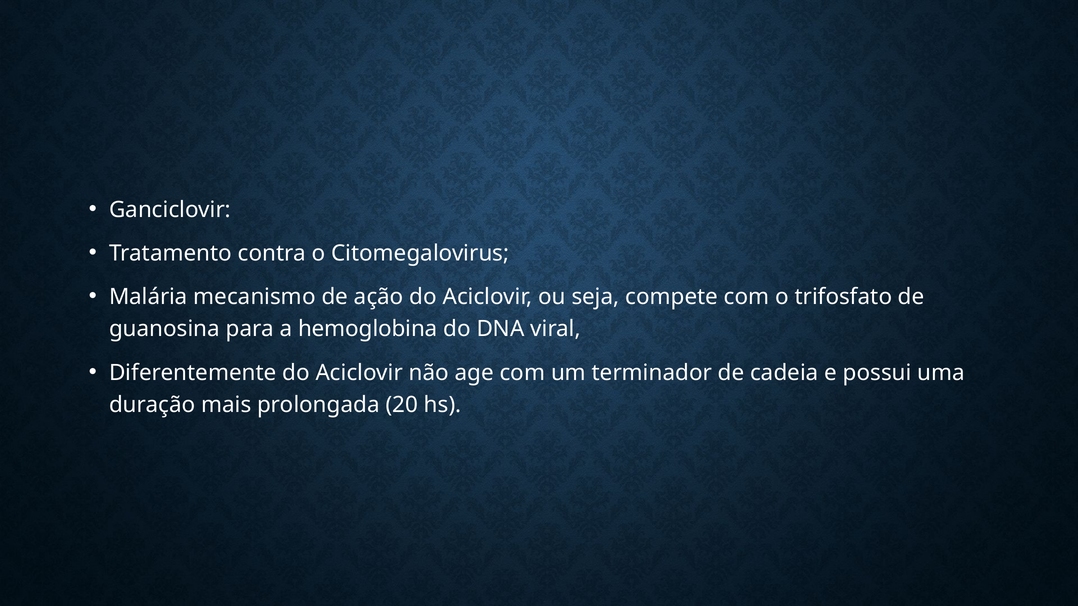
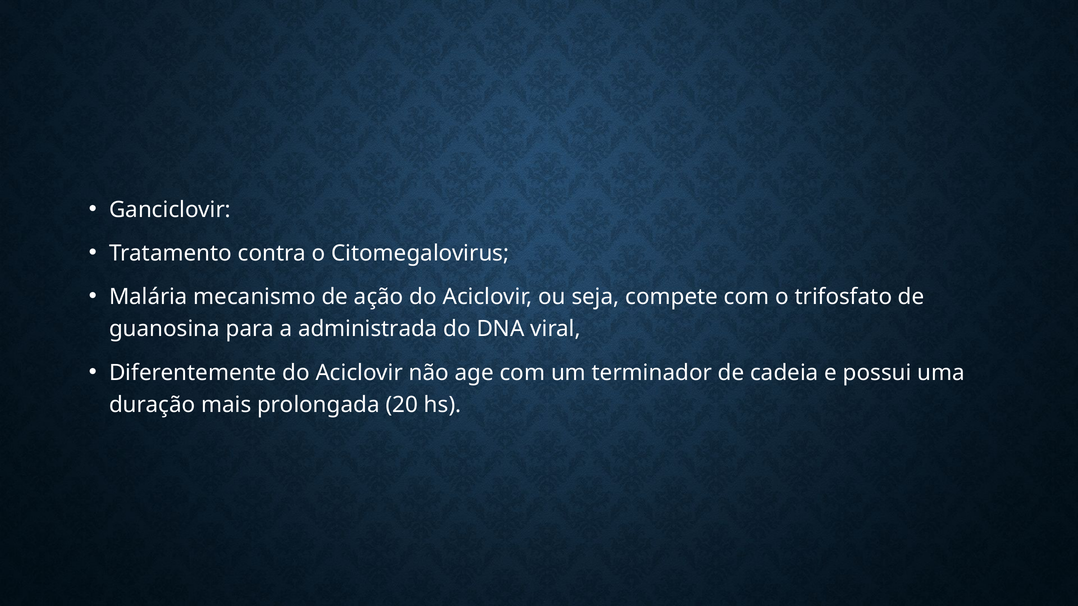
hemoglobina: hemoglobina -> administrada (368, 329)
